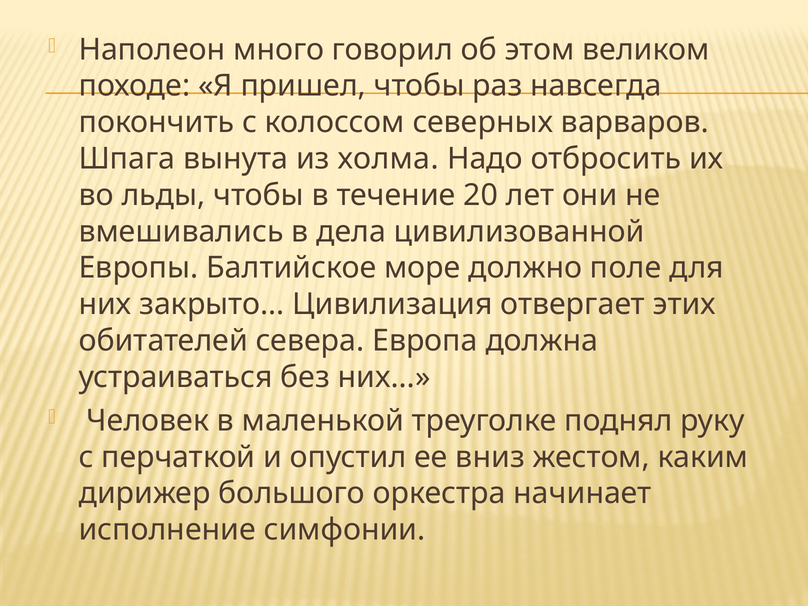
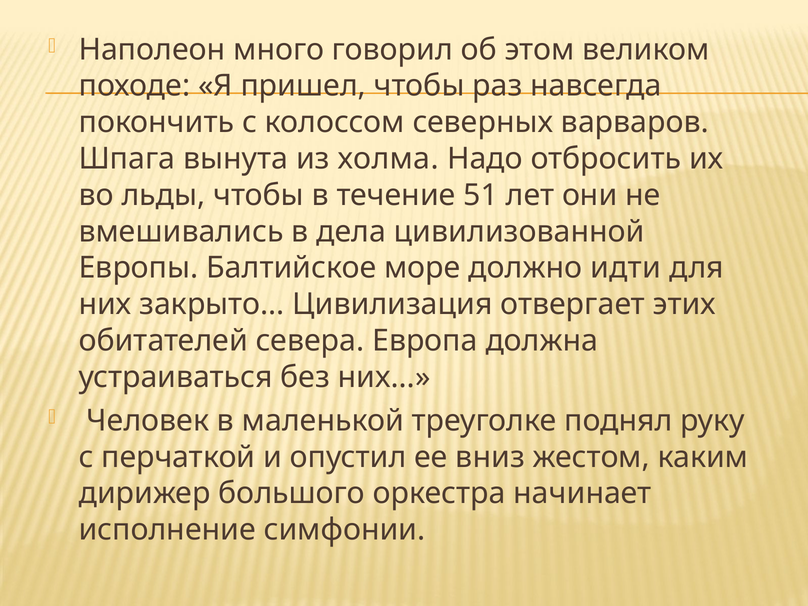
20: 20 -> 51 (481, 195)
поле: поле -> идти (626, 268)
